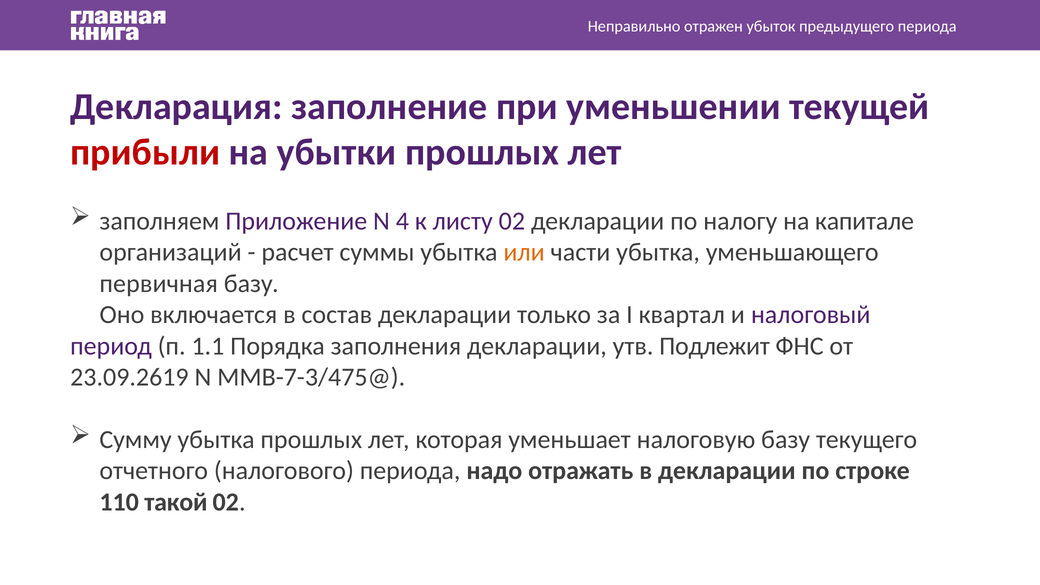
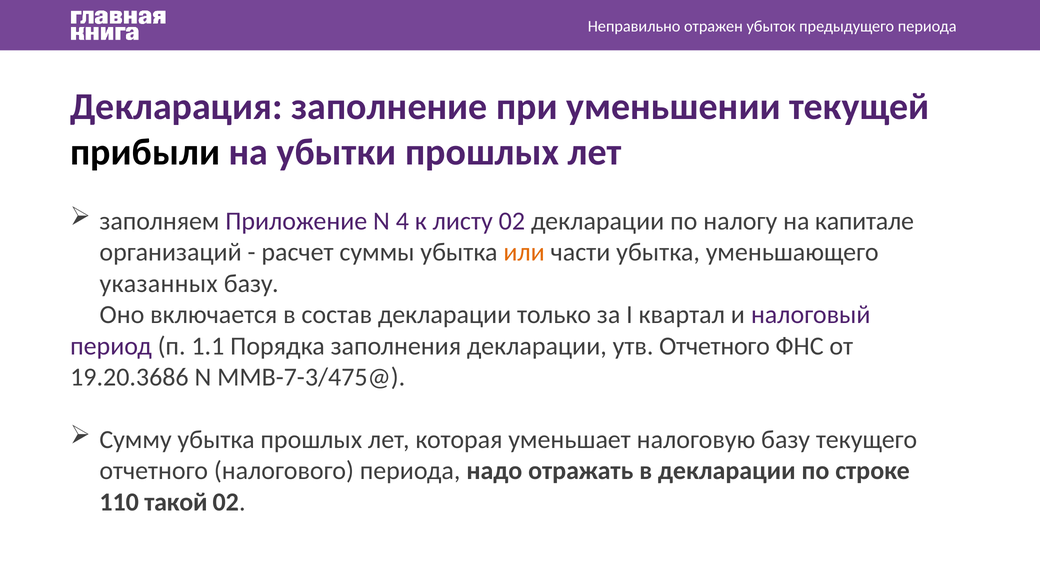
прибыли colour: red -> black (145, 152)
первичная: первичная -> указанных (159, 284)
утв Подлежит: Подлежит -> Отчетного (715, 346)
23.09.2619: 23.09.2619 -> 19.20.3686 (129, 377)
